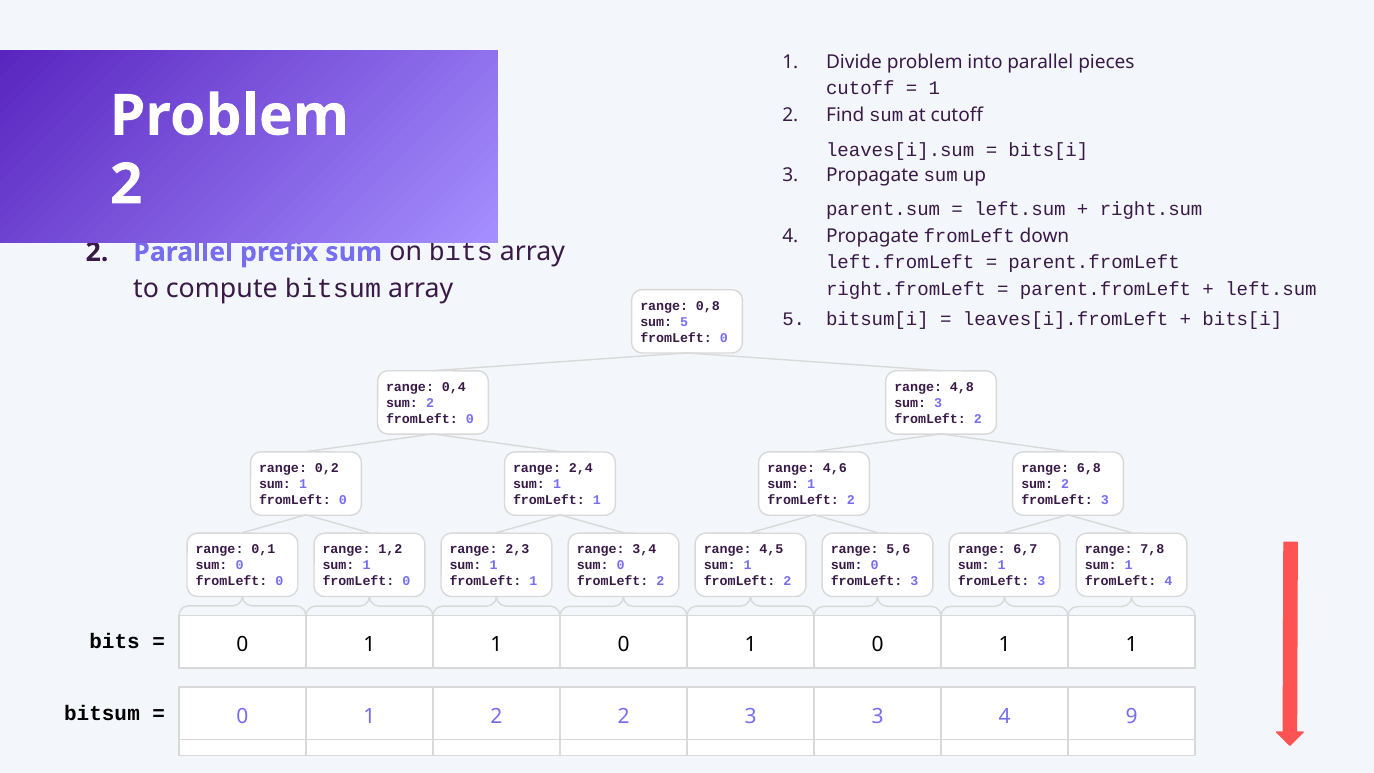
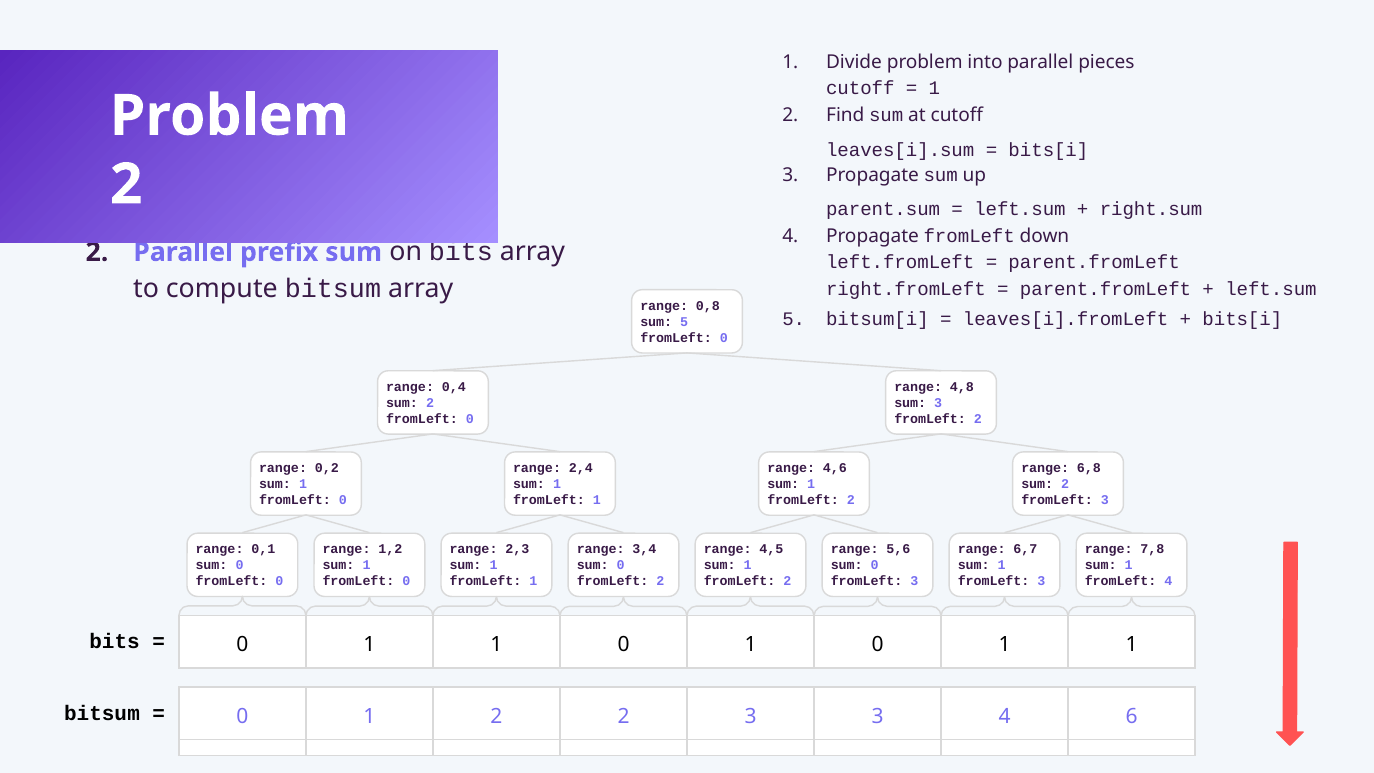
9: 9 -> 6 (1132, 716)
